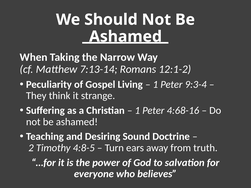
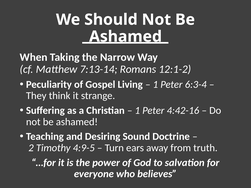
9:3-4: 9:3-4 -> 6:3-4 (196, 85)
4:68-16: 4:68-16 -> 4:42-16 (183, 111)
4:8-5: 4:8-5 -> 4:9-5 (84, 148)
